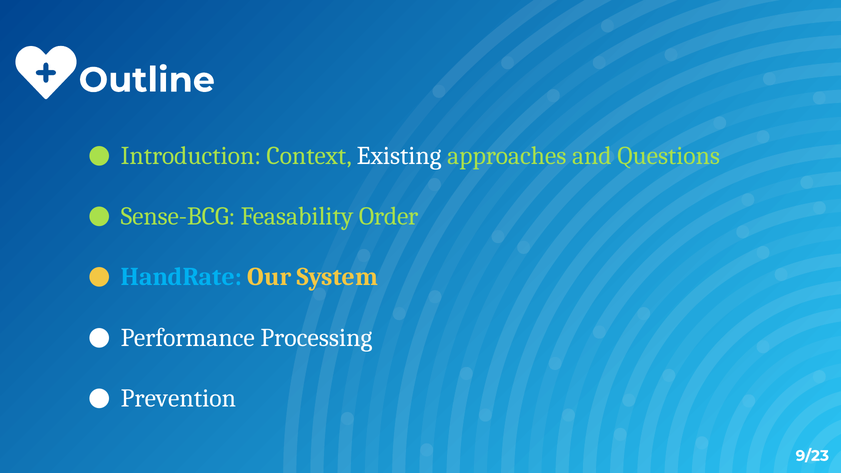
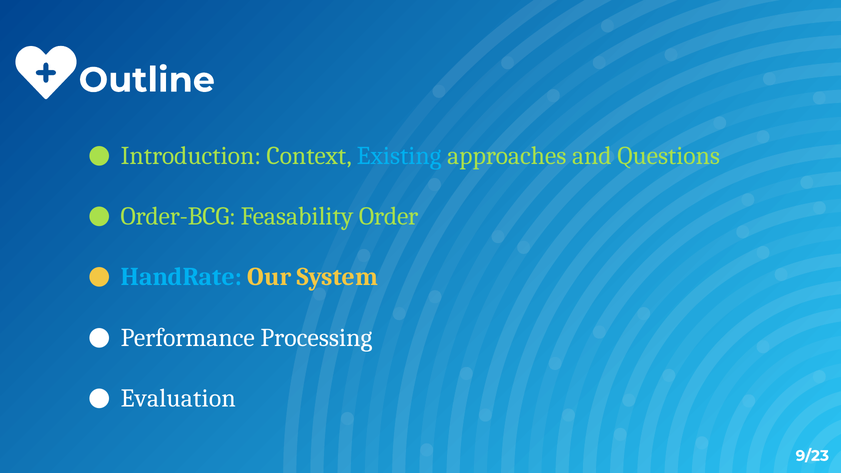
Existing colour: white -> light blue (399, 156)
Sense-BCG: Sense-BCG -> Order-BCG (178, 216)
Prevention: Prevention -> Evaluation (178, 398)
